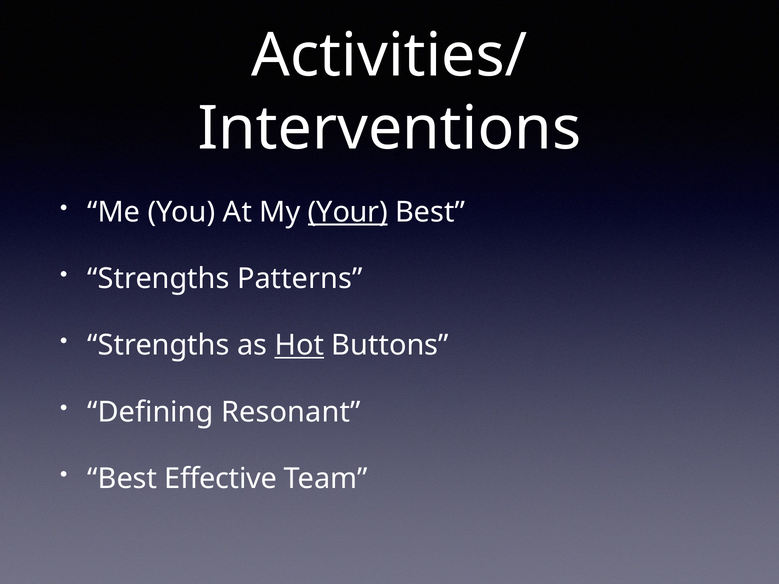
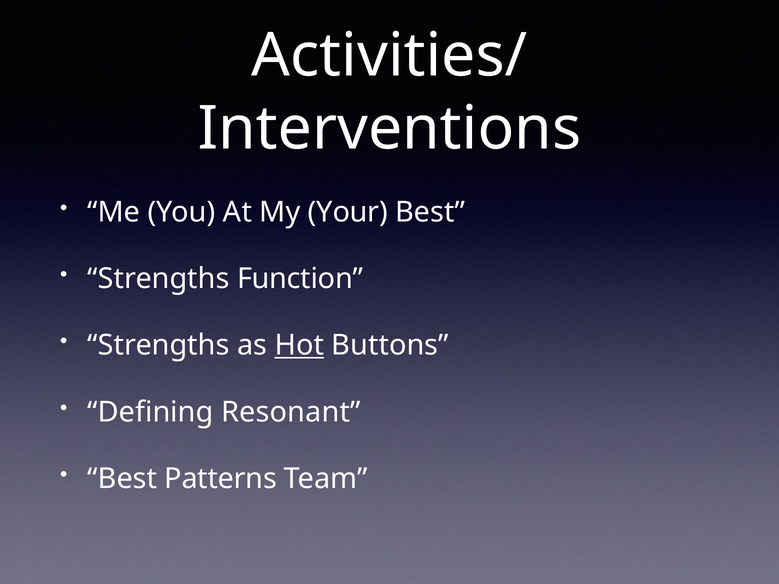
Your underline: present -> none (348, 212)
Patterns: Patterns -> Function (300, 279)
Effective: Effective -> Patterns (221, 479)
